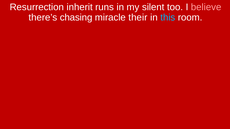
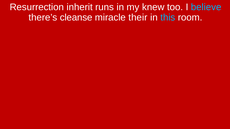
silent: silent -> knew (153, 7)
believe colour: pink -> light blue (206, 7)
chasing: chasing -> cleanse (76, 17)
